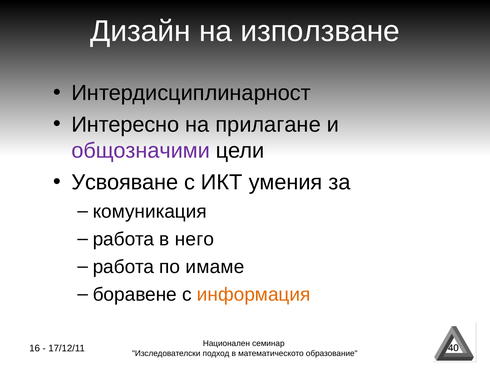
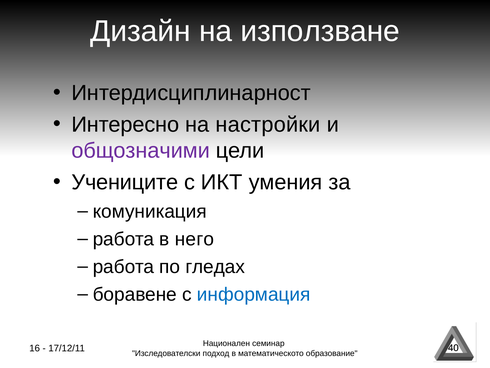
прилагане: прилагане -> настройки (268, 124)
Усвояване: Усвояване -> Учениците (125, 182)
имаме: имаме -> гледах (215, 266)
информация colour: orange -> blue (254, 294)
